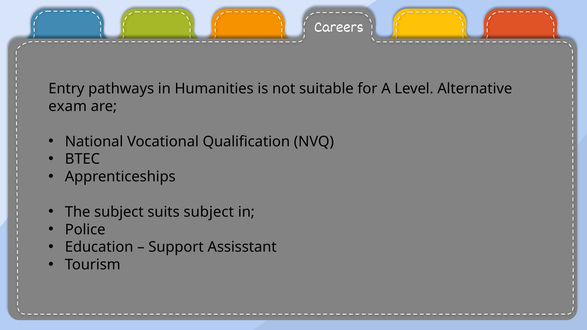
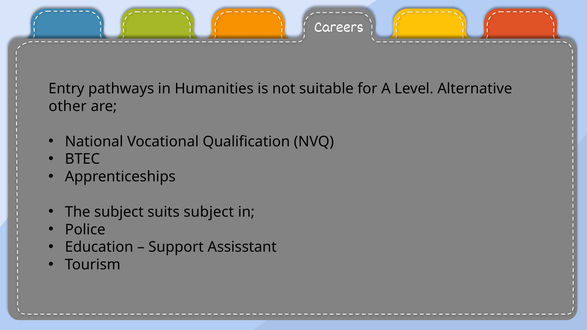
exam: exam -> other (68, 106)
